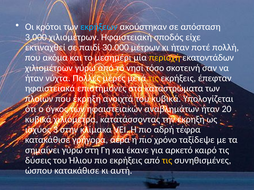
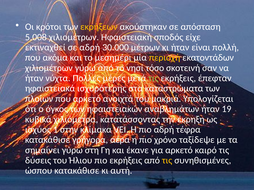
εκρήξεων colour: light blue -> yellow (99, 27)
3.000: 3.000 -> 5.008 (36, 37)
σε παιδί: παιδί -> αδρή (90, 47)
ποτέ: ποτέ -> είναι (201, 47)
τις colour: yellow -> light green (153, 78)
επιστήμονες: επιστήμονες -> ισχυρότερης (102, 89)
που έκρηξη: έκρηξη -> αρκετό (87, 99)
του κυβικά: κυβικά -> μακριά (166, 99)
20: 20 -> 19 (227, 109)
3: 3 -> 1 (55, 130)
